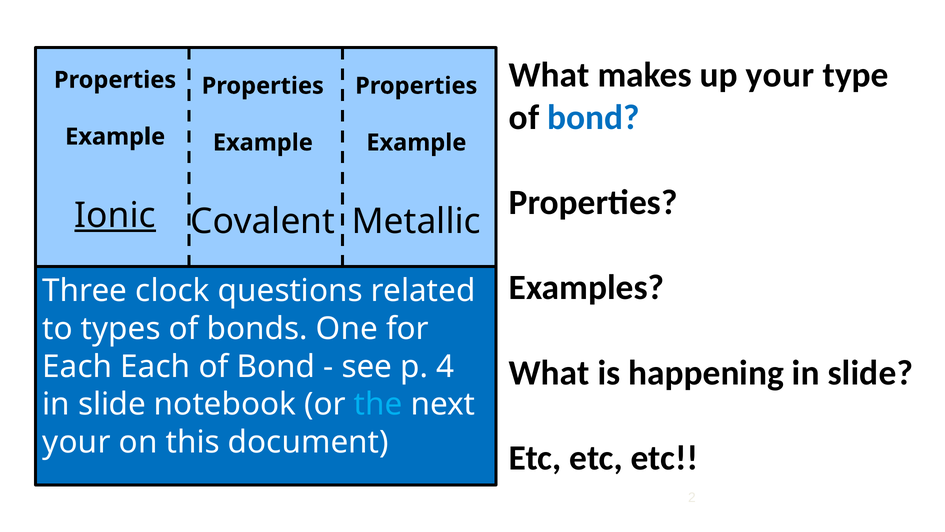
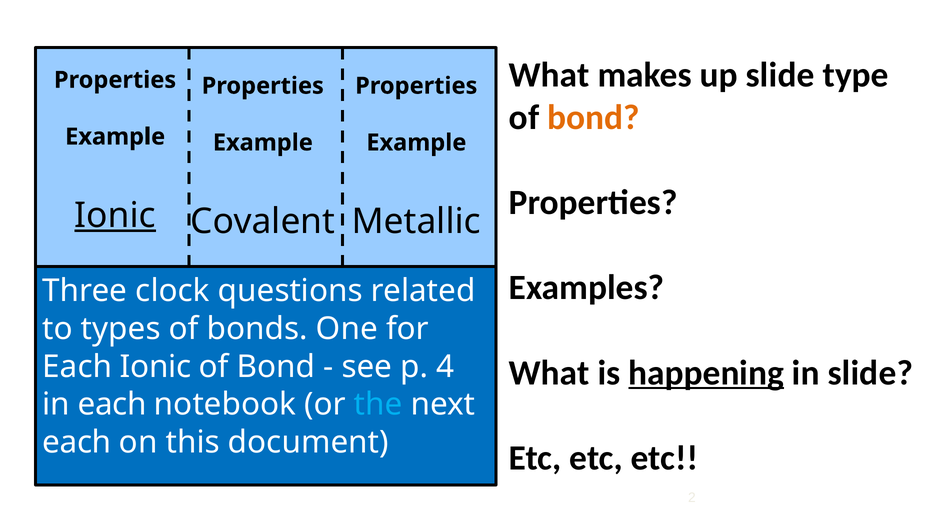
up your: your -> slide (780, 75)
bond colour: blue -> orange (593, 117)
Each Each: Each -> Ionic (156, 366)
happening underline: none -> present (706, 373)
slide: slide -> each (112, 404)
your: your -> each (77, 442)
